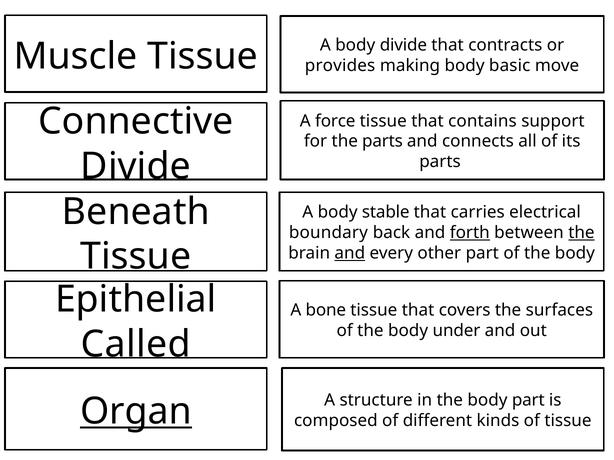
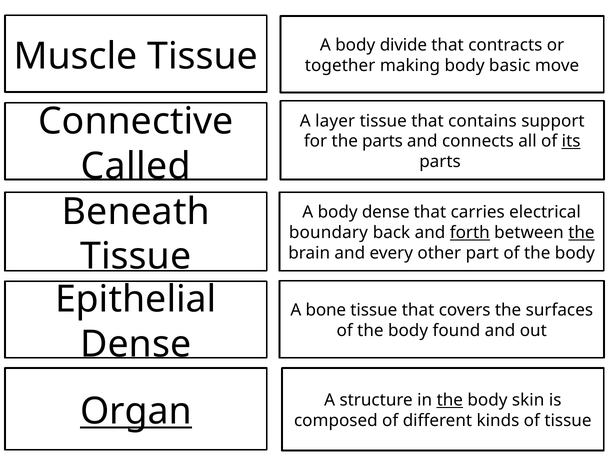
provides: provides -> together (340, 66)
force: force -> layer (335, 121)
its underline: none -> present (571, 141)
Divide: Divide -> Called (136, 166)
body stable: stable -> dense (386, 212)
and underline: present -> none (350, 253)
under: under -> found (456, 331)
Called: Called -> Dense (136, 345)
the underline: none -> present (450, 401)
body part: part -> skin (528, 401)
